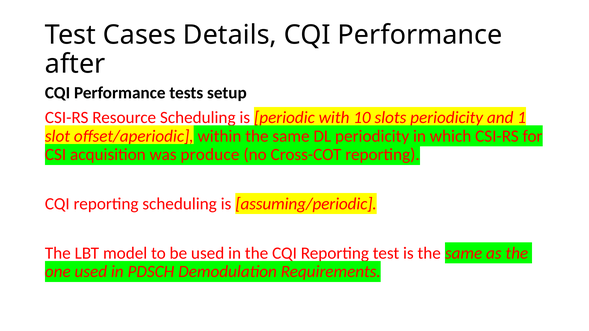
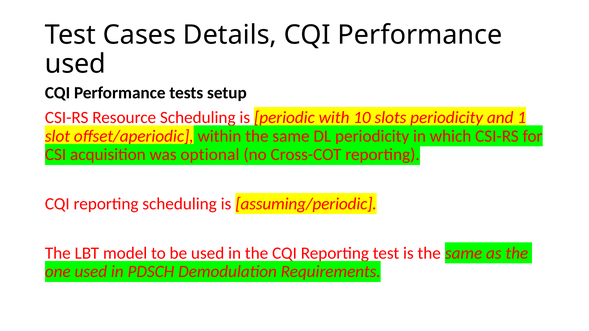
after: after -> used (75, 64)
produce: produce -> optional (210, 155)
